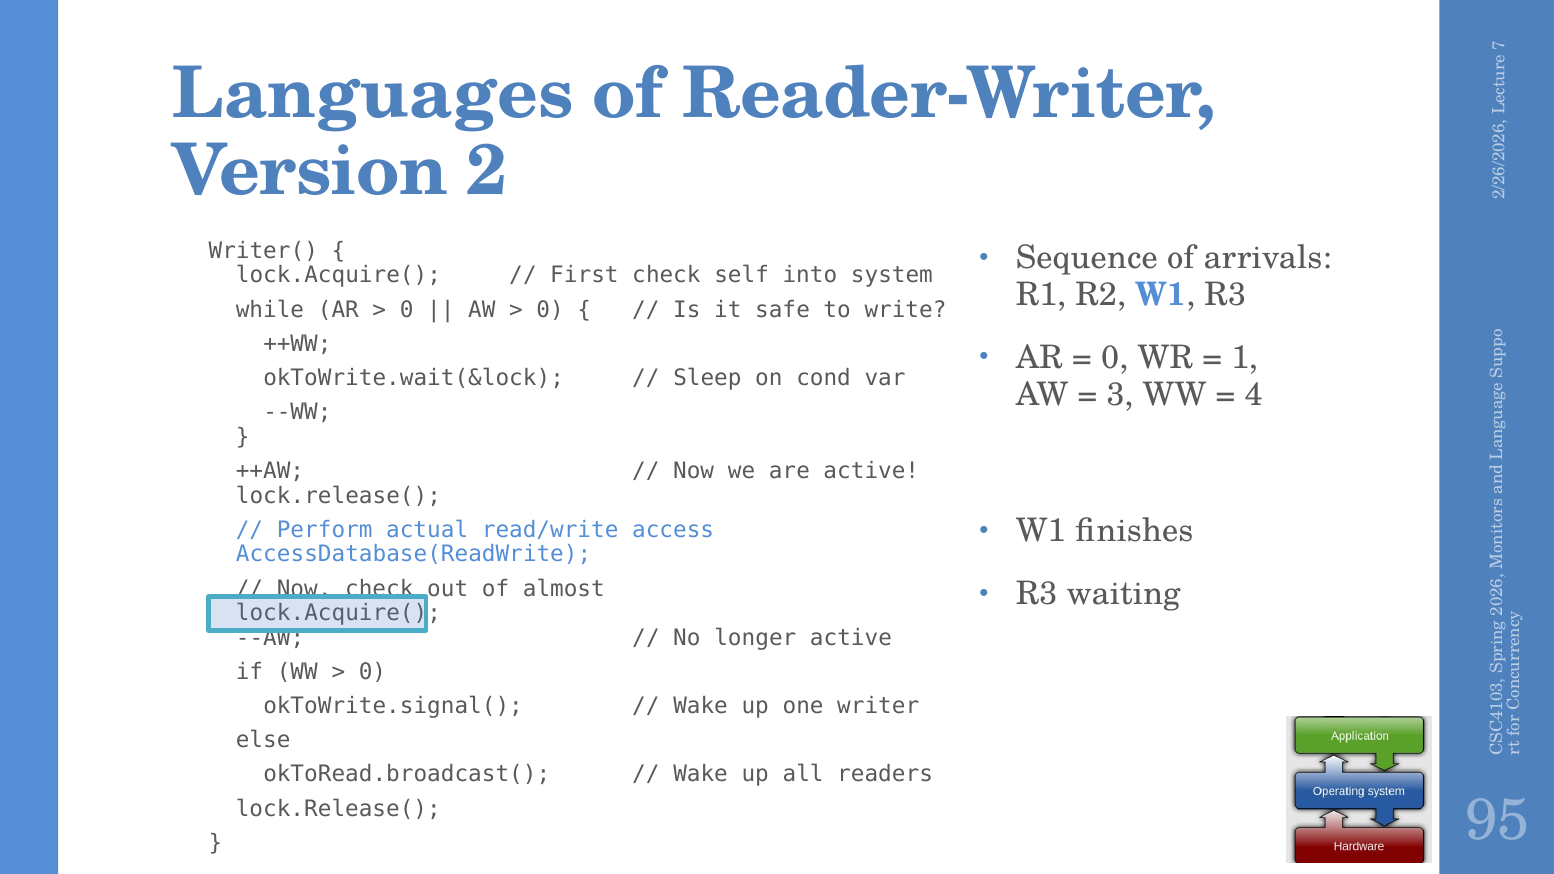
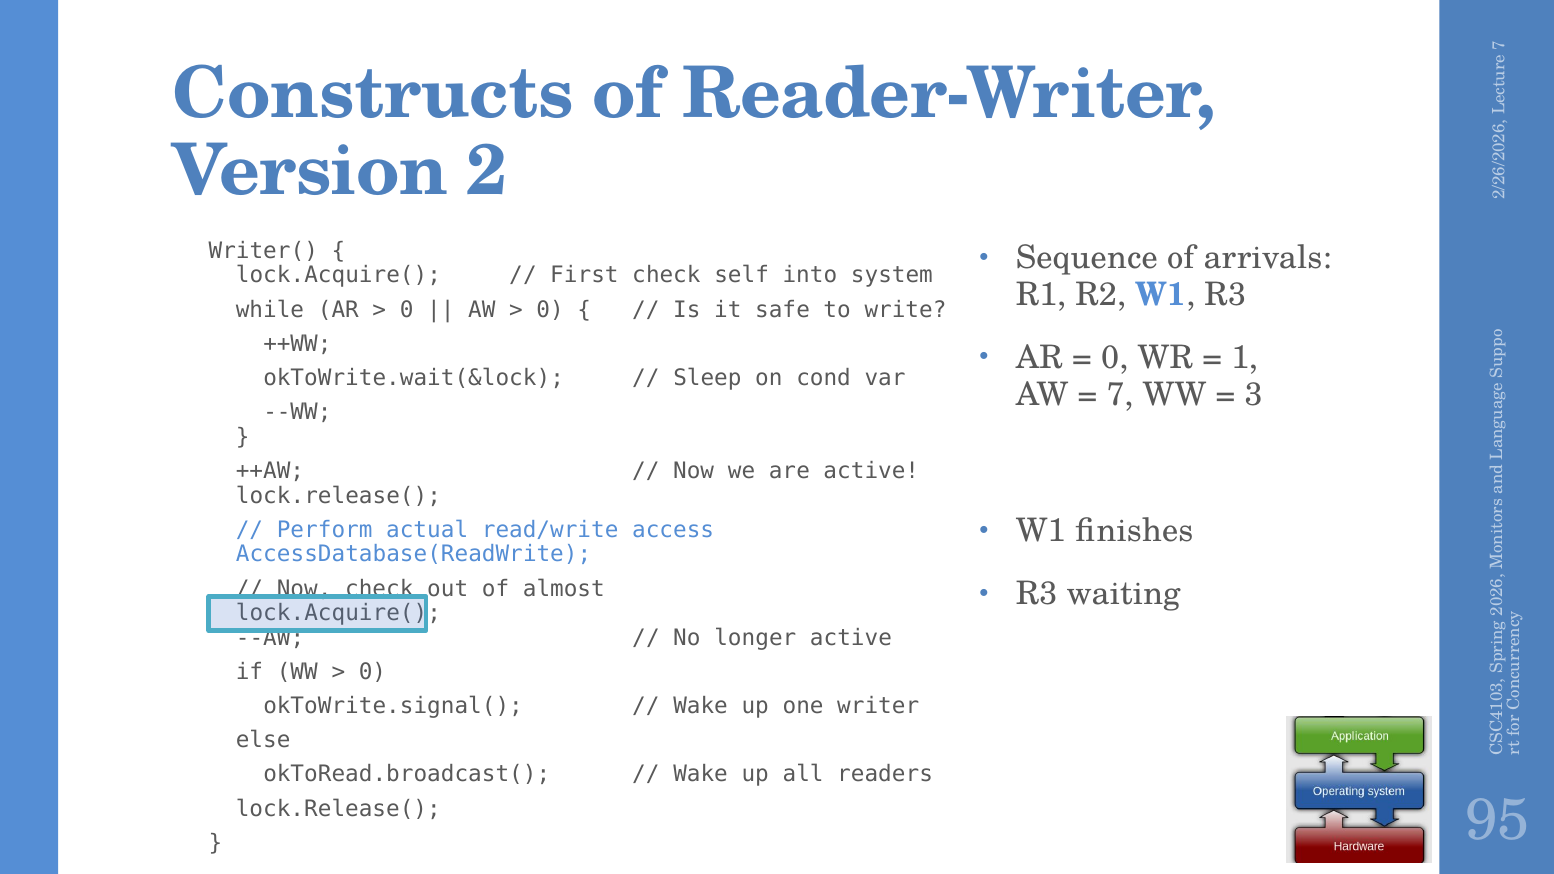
Languages: Languages -> Constructs (373, 94)
3: 3 -> 7 (1120, 394)
4: 4 -> 3 (1254, 394)
